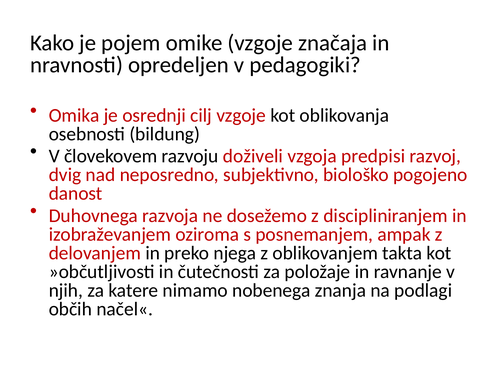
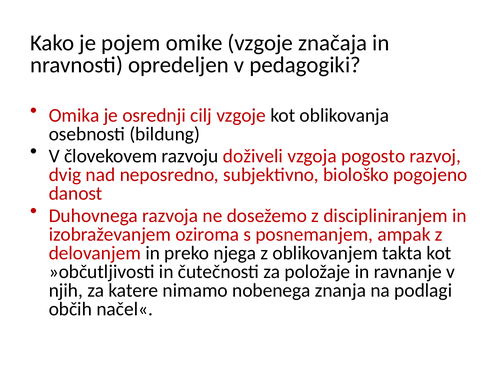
predpisi: predpisi -> pogosto (373, 156)
